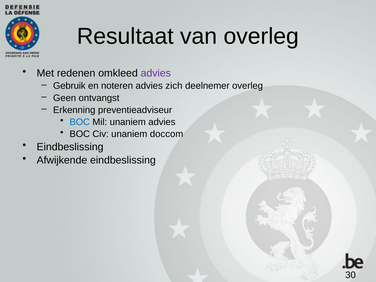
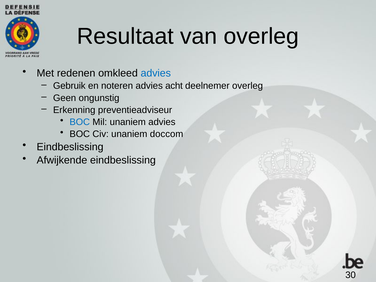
advies colour: purple -> blue (156, 73)
zich: zich -> acht (174, 86)
ontvangst: ontvangst -> ongunstig (99, 98)
